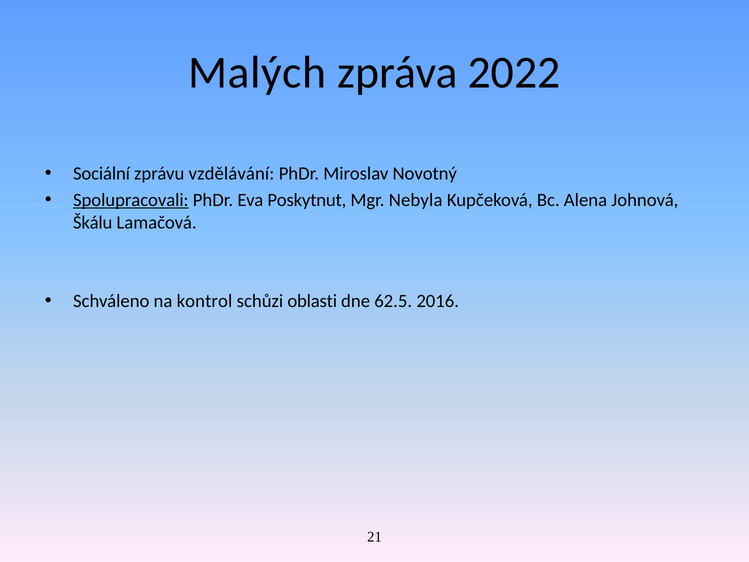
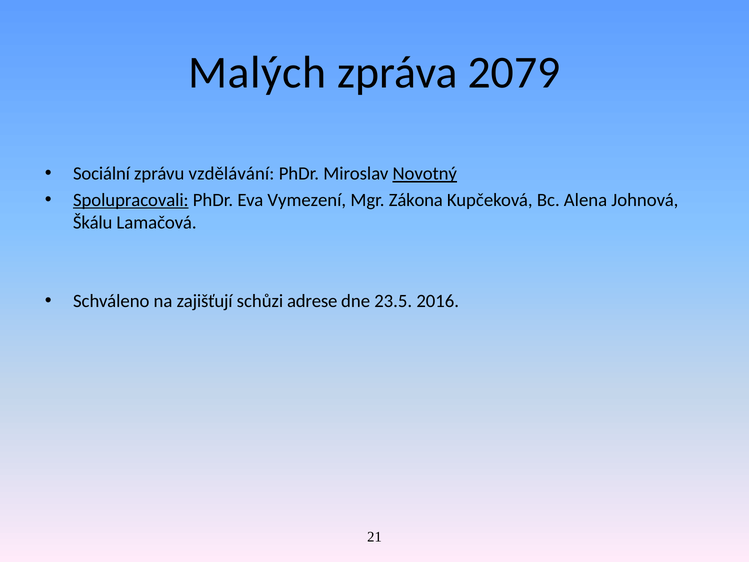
2022: 2022 -> 2079 (514, 73)
Novotný underline: none -> present (425, 174)
Poskytnut: Poskytnut -> Vymezení (307, 200)
Nebyla: Nebyla -> Zákona (416, 200)
kontrol: kontrol -> zajišťují (205, 301)
oblasti: oblasti -> adrese (312, 301)
62.5: 62.5 -> 23.5 (393, 301)
